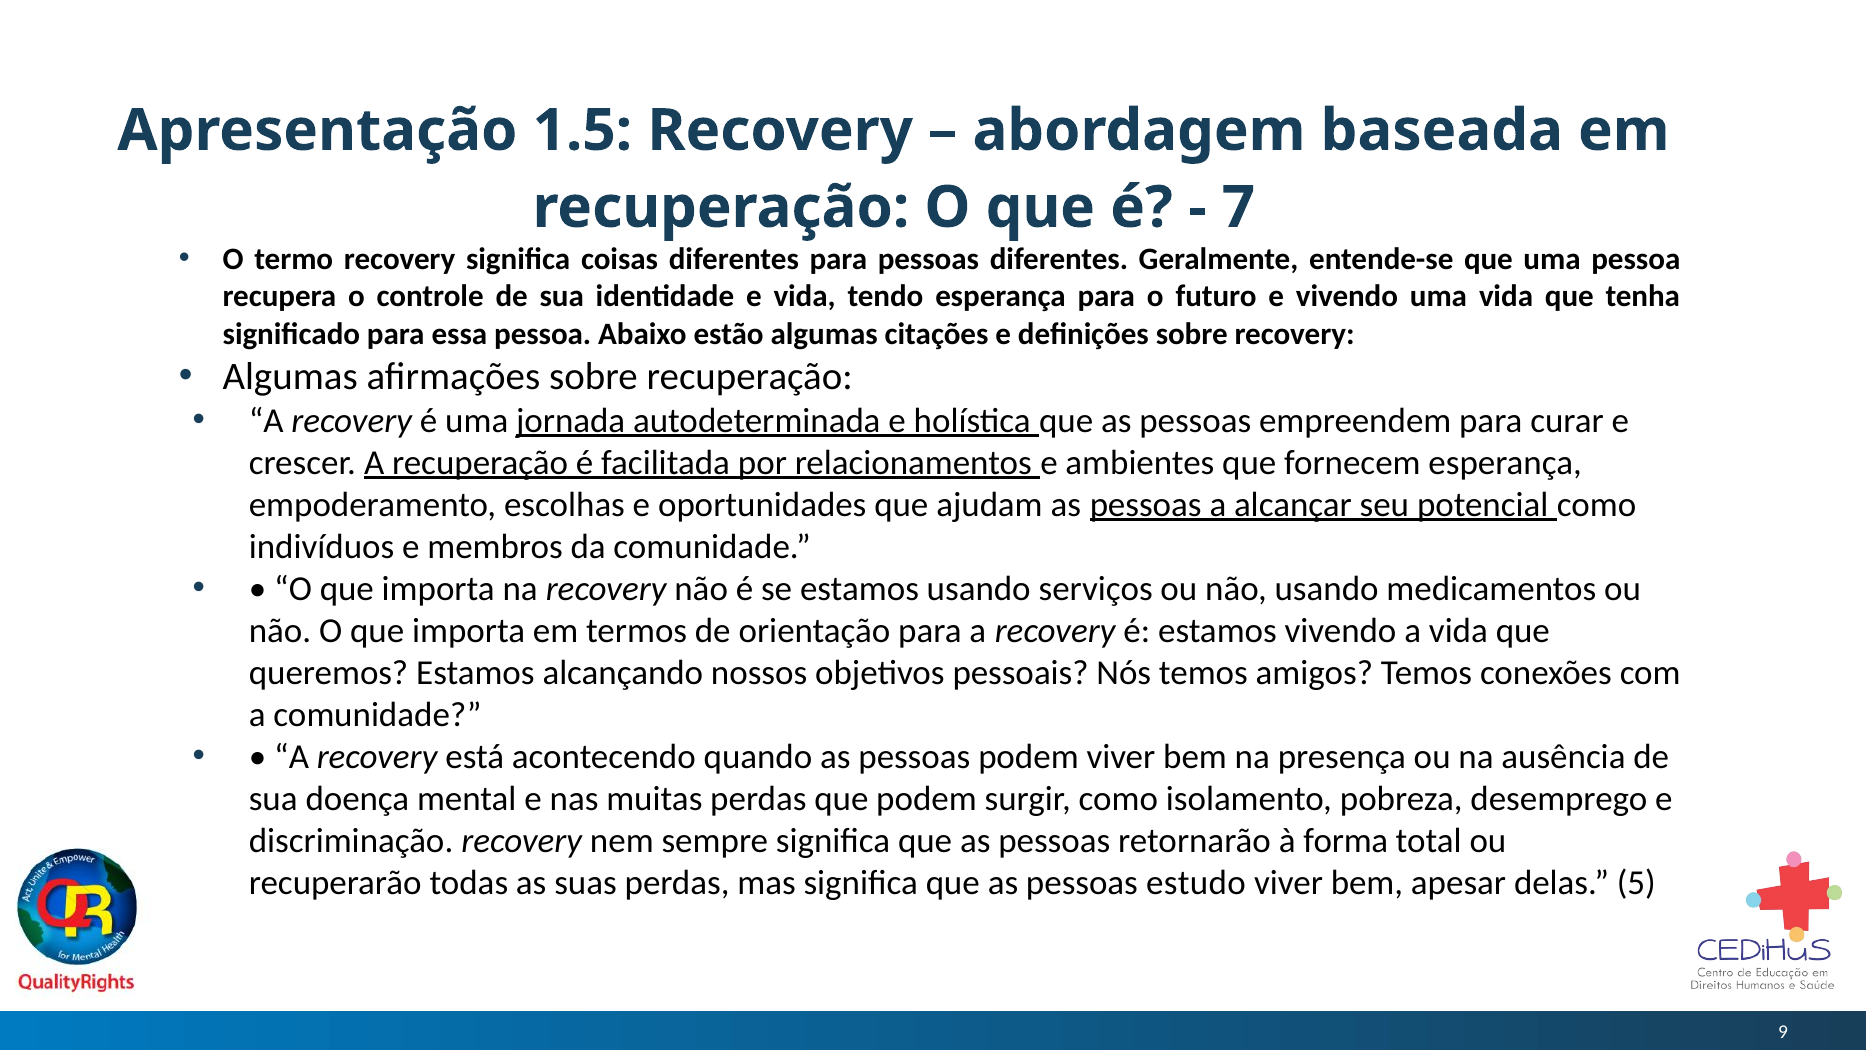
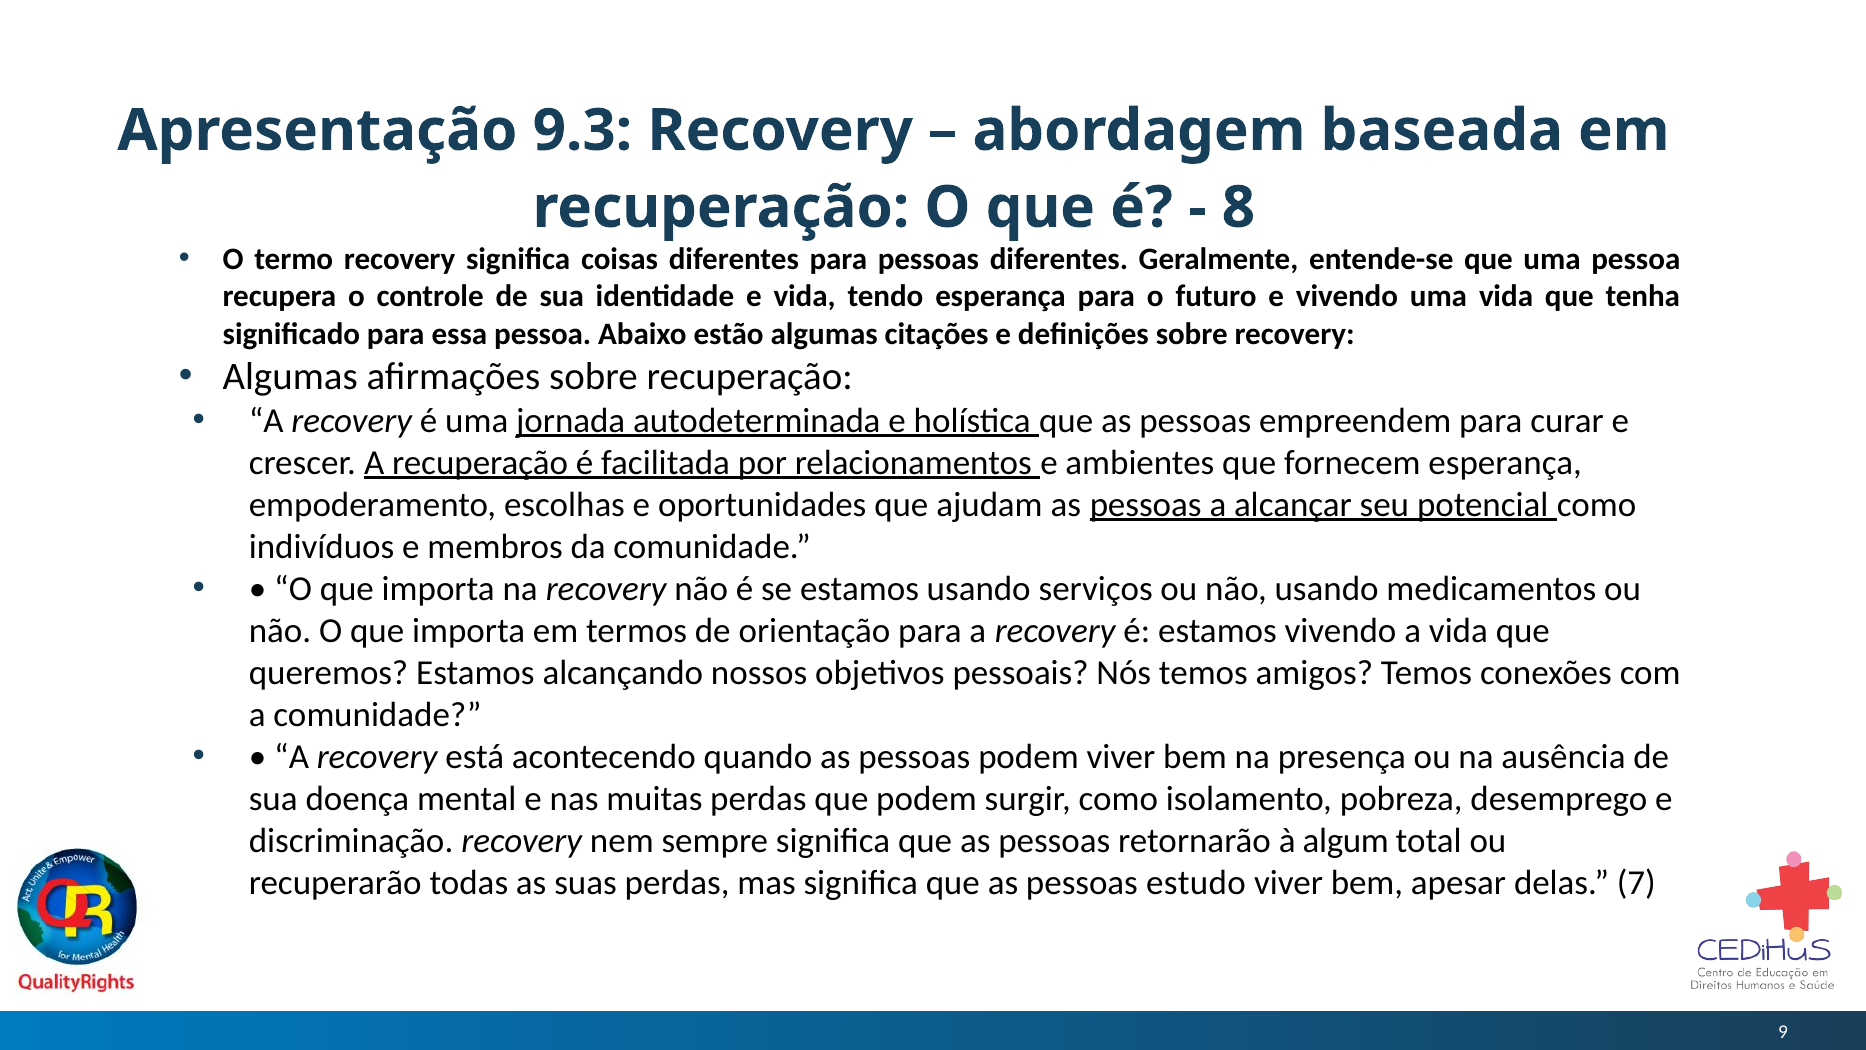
1.5: 1.5 -> 9.3 (582, 131)
7: 7 -> 8 (1238, 208)
forma: forma -> algum (1346, 840)
5: 5 -> 7 (1636, 882)
